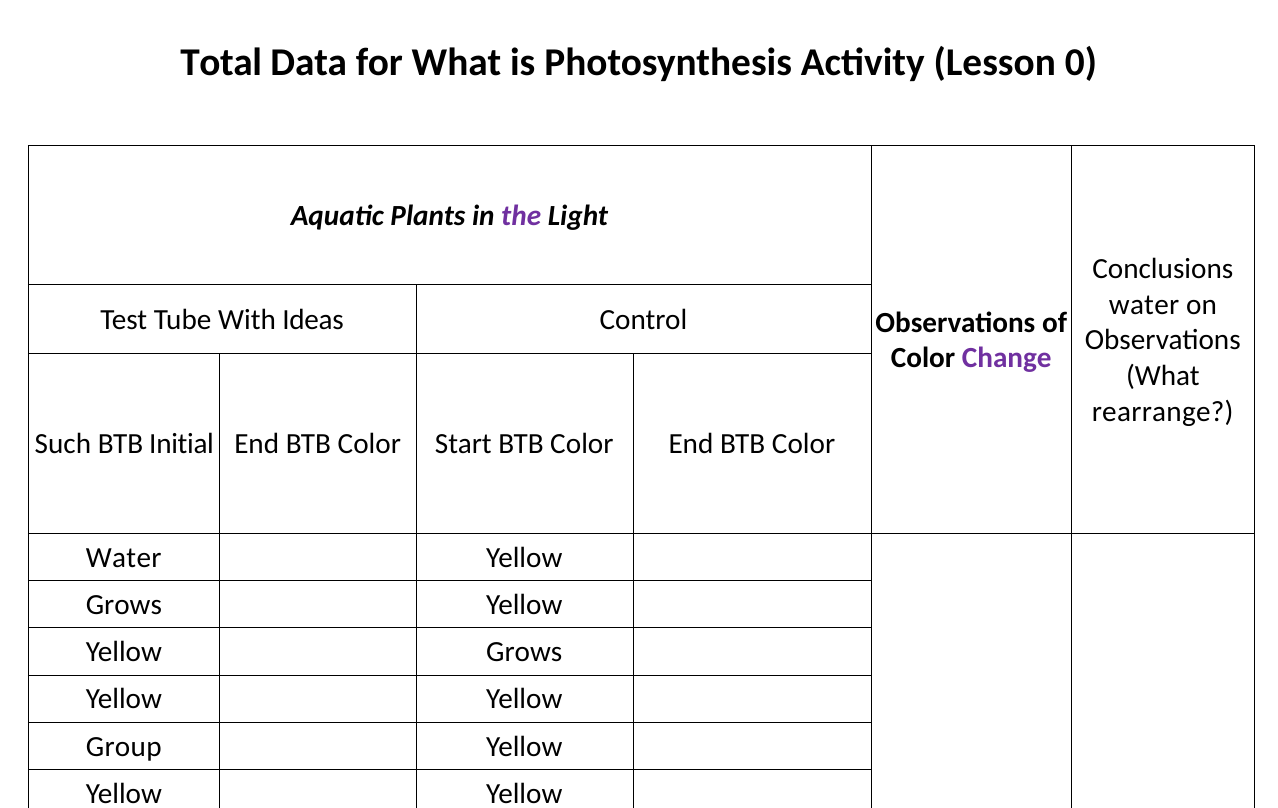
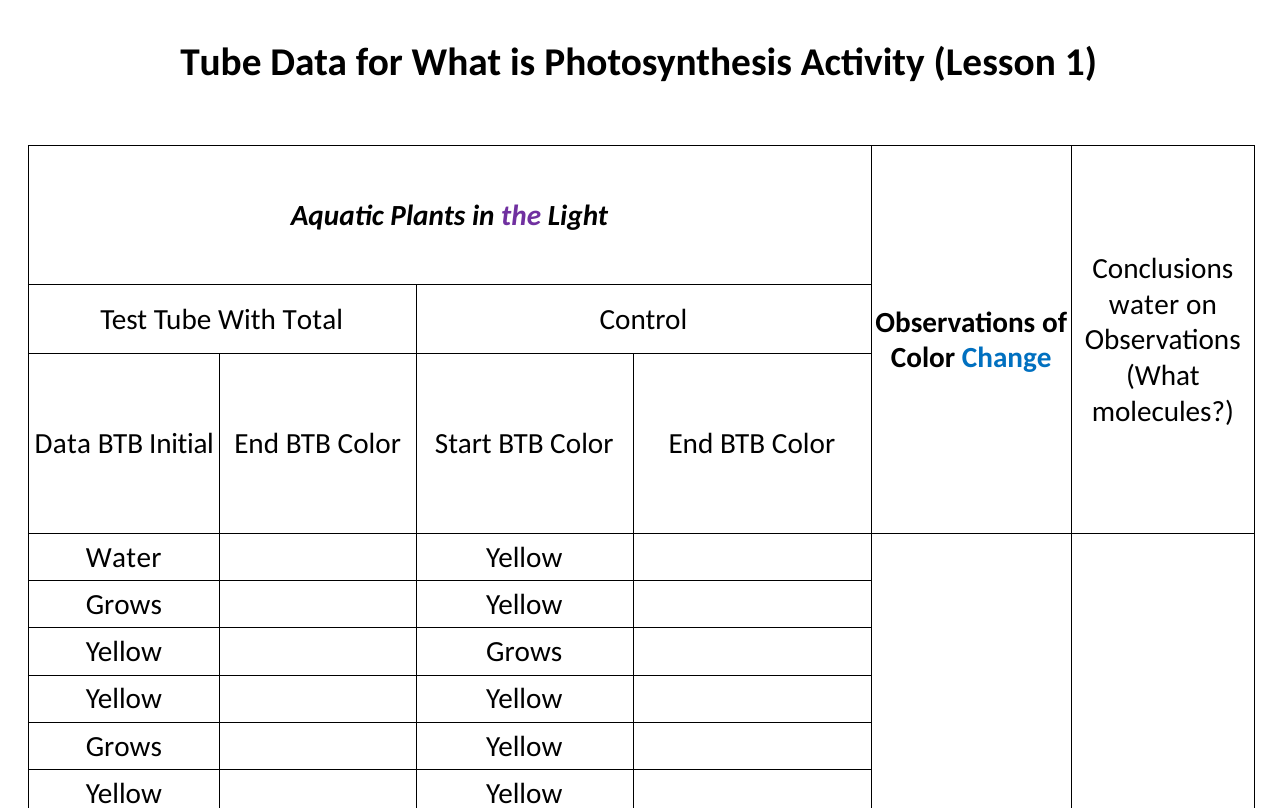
Total: Total -> Tube (221, 62)
0: 0 -> 1 (1081, 62)
Ideas: Ideas -> Total (313, 320)
Change colour: purple -> blue (1007, 358)
rearrange: rearrange -> molecules (1163, 412)
Such: Such -> Data (63, 444)
Group: Group -> Grows (124, 747)
